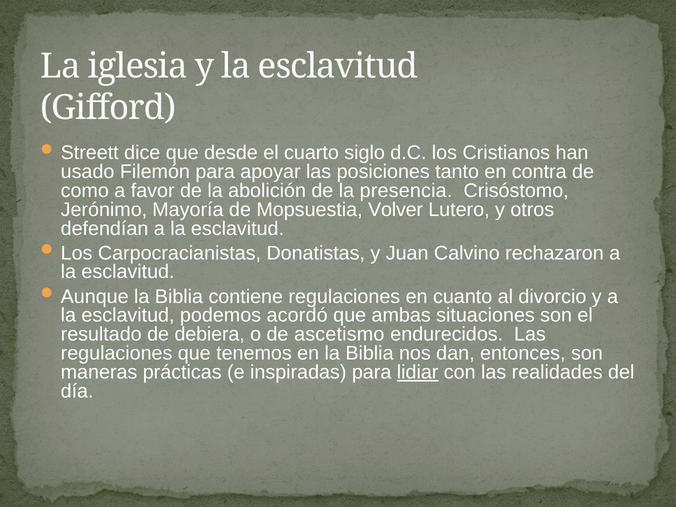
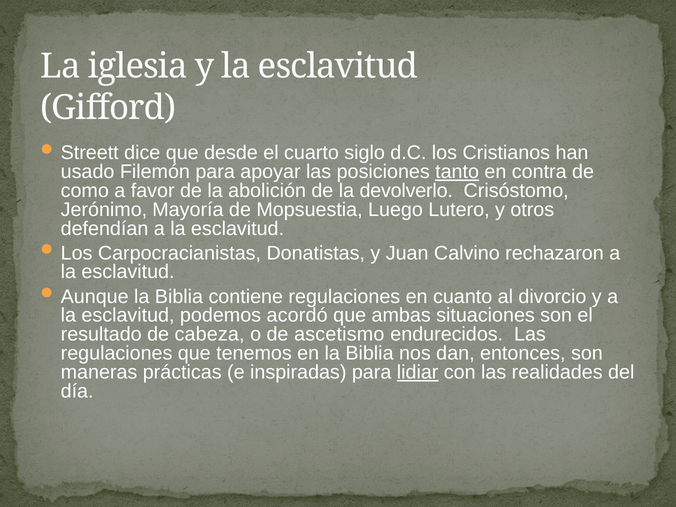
tanto underline: none -> present (457, 172)
presencia: presencia -> devolverlo (406, 191)
Volver: Volver -> Luego (396, 210)
debiera: debiera -> cabeza (209, 334)
